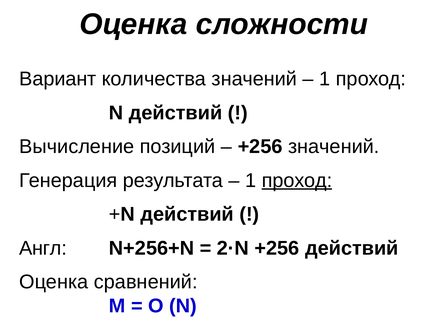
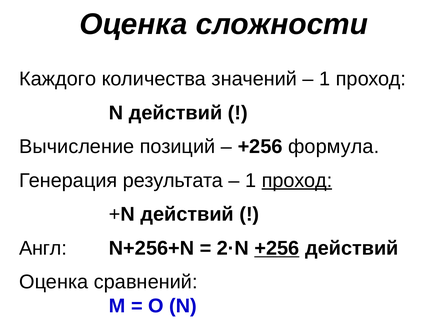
Вариант: Вариант -> Каждого (58, 79)
+256 значений: значений -> формула (334, 147)
+256 underline: none -> present (277, 248)
